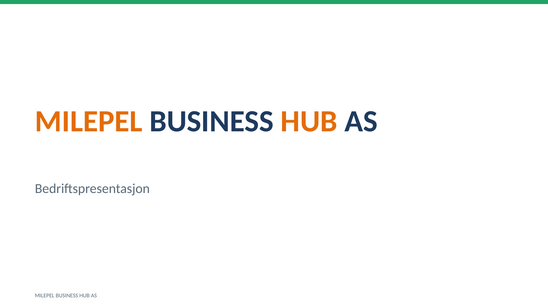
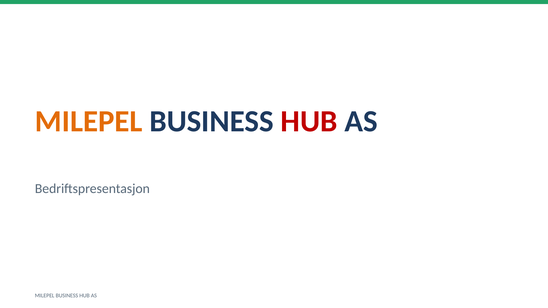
HUB colour: orange -> red (309, 122)
